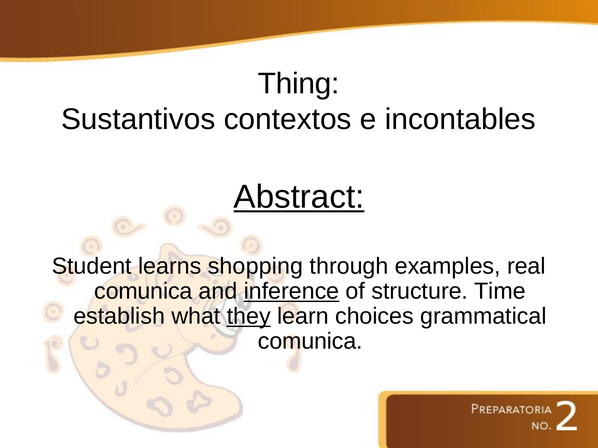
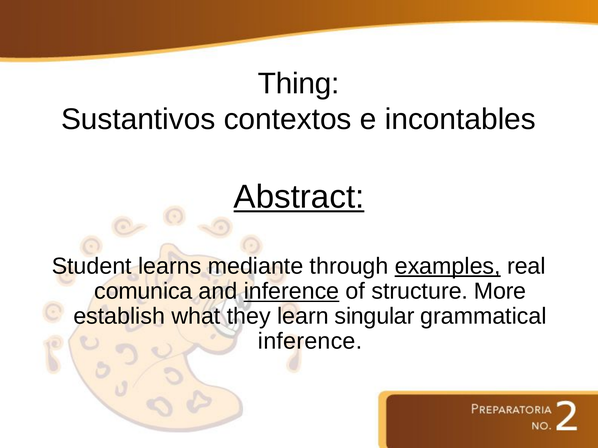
shopping: shopping -> mediante (256, 266)
examples underline: none -> present (448, 266)
Time: Time -> More (500, 292)
they underline: present -> none (249, 317)
choices: choices -> singular (375, 317)
comunica: comunica -> inference (310, 342)
